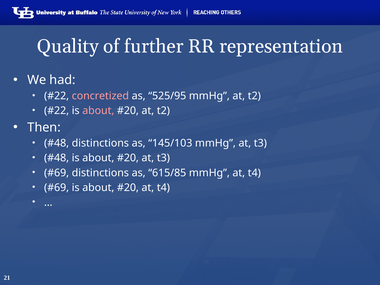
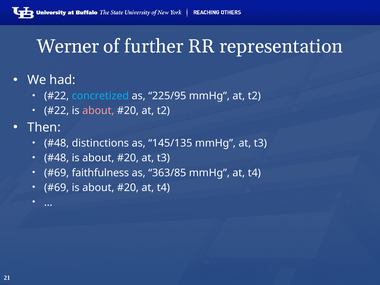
Quality: Quality -> Werner (68, 46)
concretized colour: pink -> light blue (100, 96)
525/95: 525/95 -> 225/95 (167, 96)
145/103: 145/103 -> 145/135 (170, 143)
distinctions: distinctions -> faithfulness (100, 173)
615/85: 615/85 -> 363/85 (167, 173)
